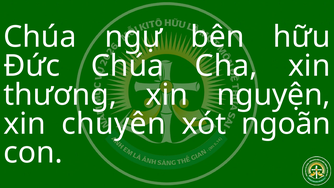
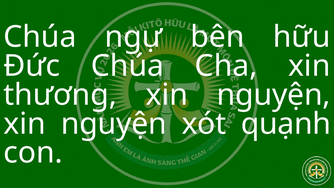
chuyên: chuyên -> nguyện (114, 124)
ngoãn: ngoãn -> quạnh (286, 124)
